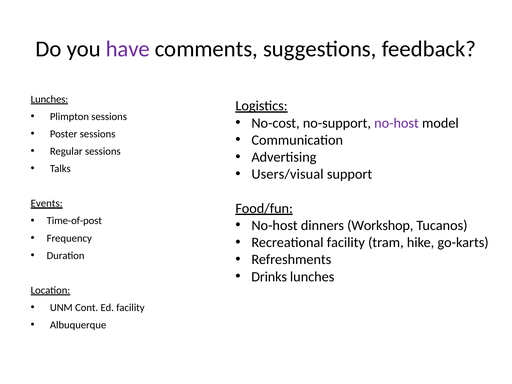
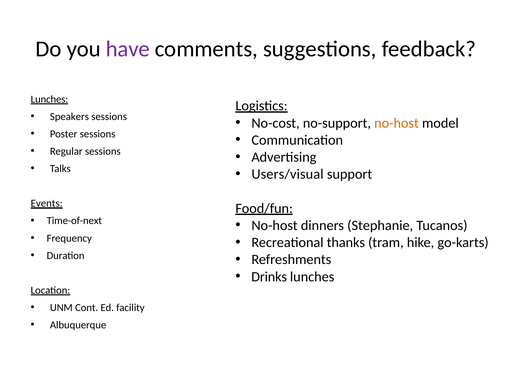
Plimpton: Plimpton -> Speakers (69, 117)
no-host colour: purple -> orange (397, 123)
Time-of-post: Time-of-post -> Time-of-next (74, 221)
Workshop: Workshop -> Stephanie (380, 225)
Recreational facility: facility -> thanks (346, 242)
